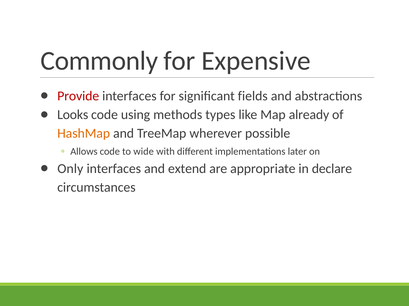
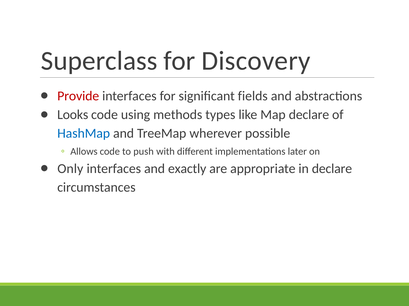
Commonly: Commonly -> Superclass (99, 61)
Expensive: Expensive -> Discovery (256, 61)
Map already: already -> declare (309, 115)
HashMap colour: orange -> blue (84, 134)
wide: wide -> push (144, 152)
extend: extend -> exactly (187, 169)
